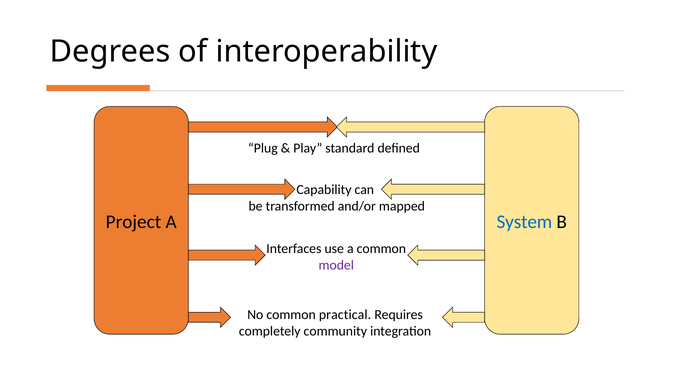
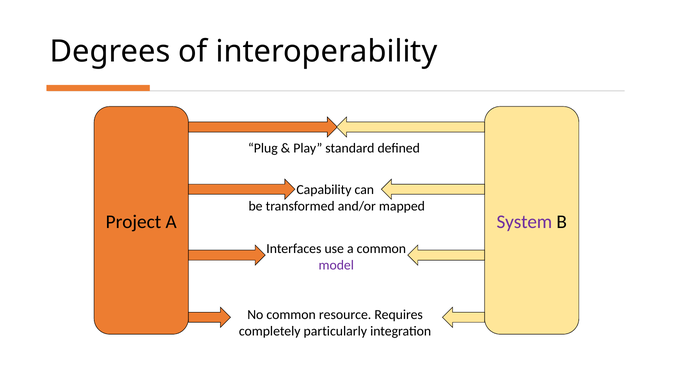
System colour: blue -> purple (524, 221)
practical: practical -> resource (345, 314)
community: community -> particularly (335, 331)
